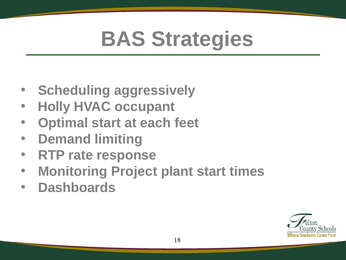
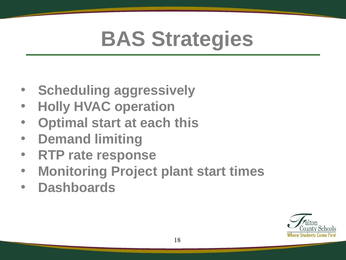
occupant: occupant -> operation (145, 106)
feet: feet -> this (187, 123)
